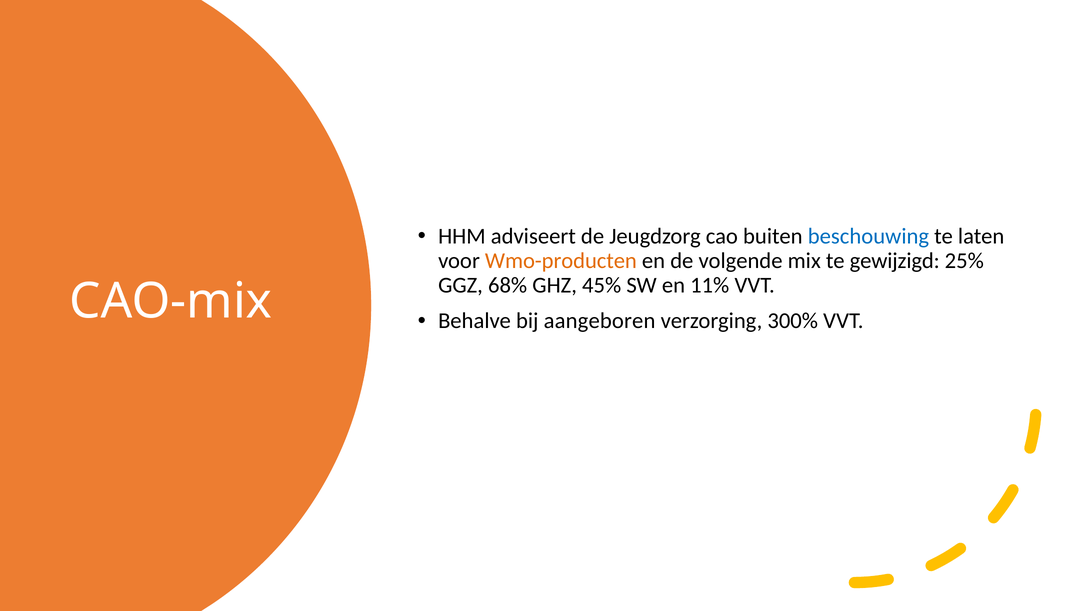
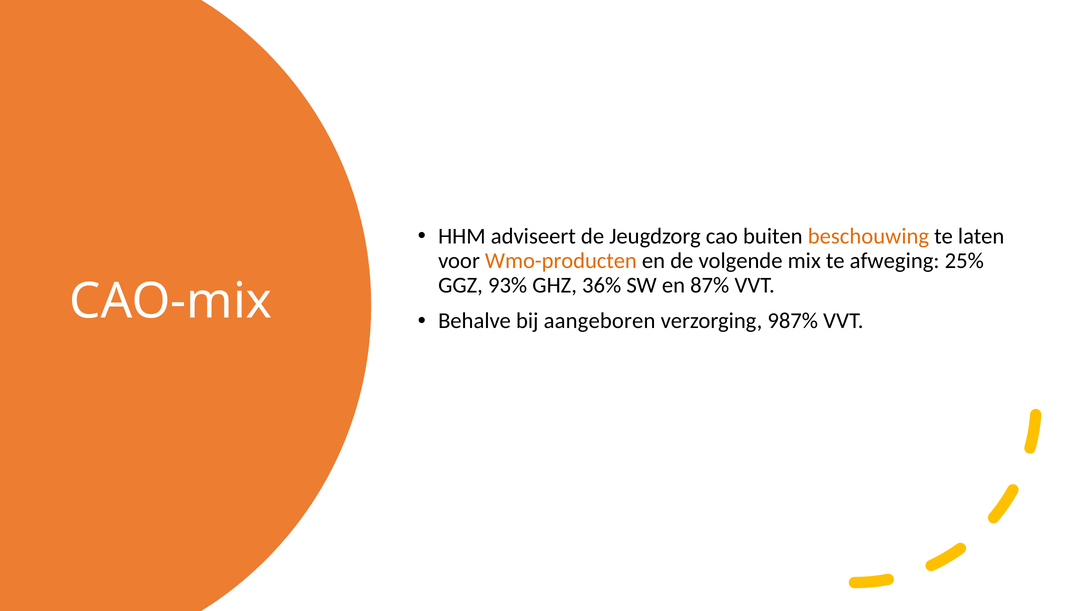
beschouwing colour: blue -> orange (868, 236)
gewijzigd: gewijzigd -> afweging (895, 261)
68%: 68% -> 93% (508, 285)
45%: 45% -> 36% (602, 285)
11%: 11% -> 87% (710, 285)
300%: 300% -> 987% (793, 321)
